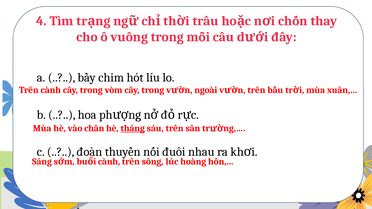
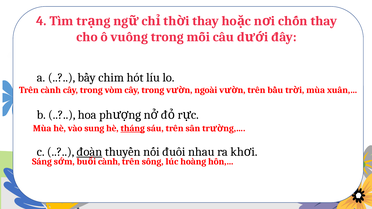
trâu: trâu -> thay (206, 21)
chân: chân -> sung (94, 128)
đoàn underline: none -> present (89, 152)
